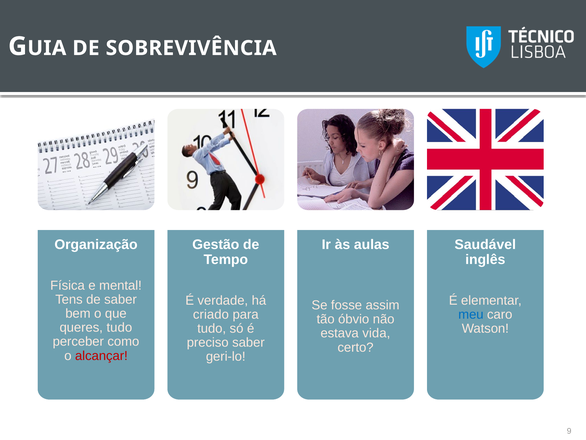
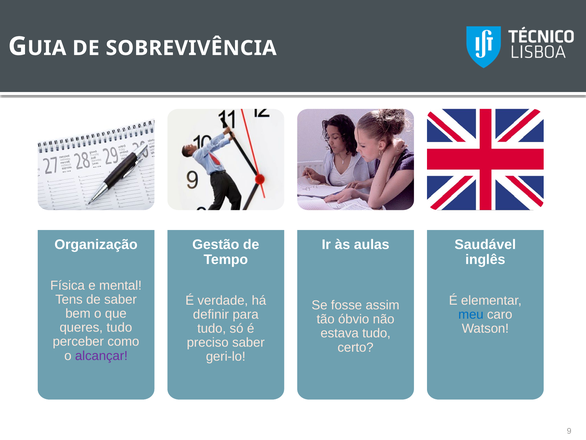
criado: criado -> definir (211, 314)
estava vida: vida -> tudo (376, 333)
alcançar colour: red -> purple (101, 355)
